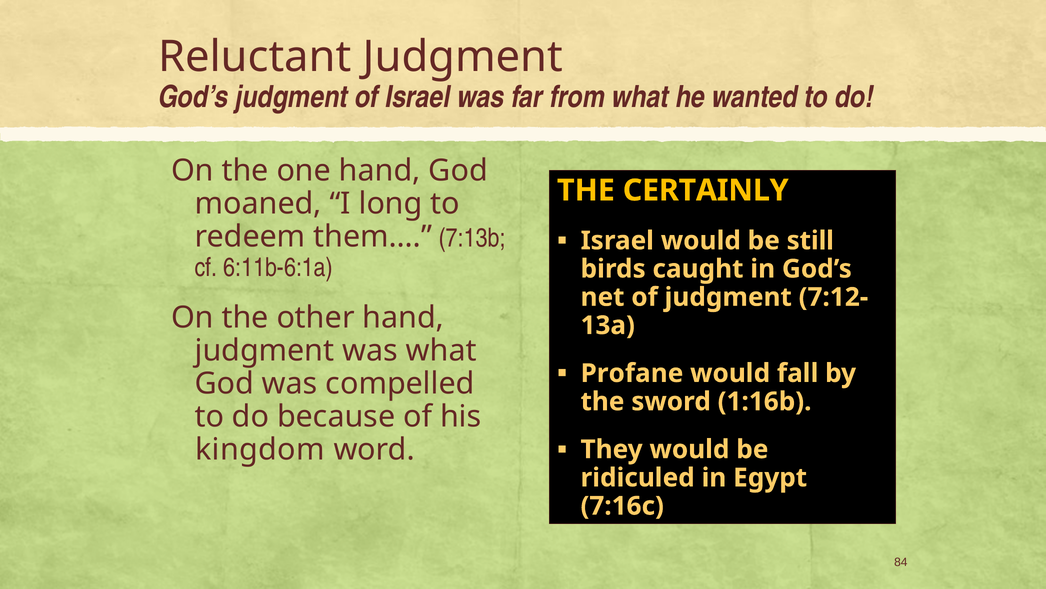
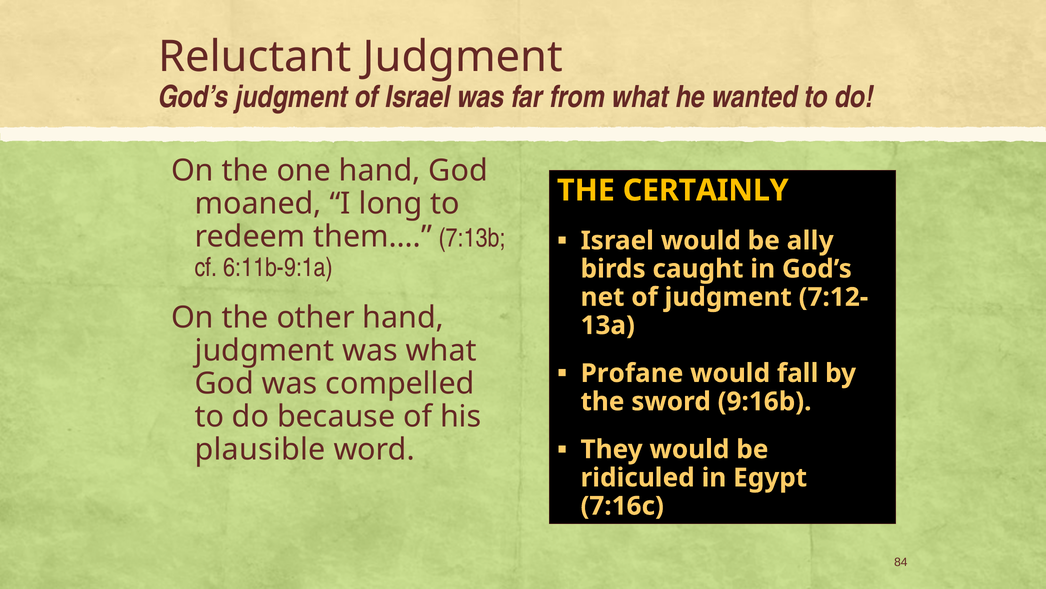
still: still -> ally (810, 240)
6:11b-6:1a: 6:11b-6:1a -> 6:11b-9:1a (278, 267)
1:16b: 1:16b -> 9:16b (765, 401)
kingdom: kingdom -> plausible (260, 449)
